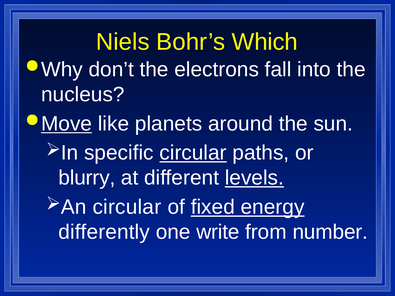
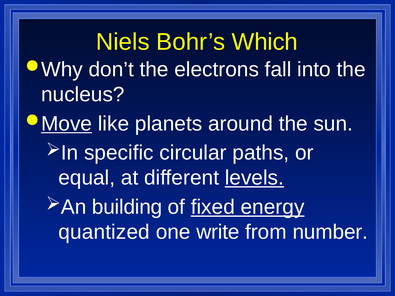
circular underline: present -> none (193, 153)
blurry: blurry -> equal (87, 178)
circular: circular -> building (127, 207)
differently: differently -> quantized (104, 232)
